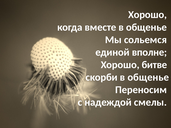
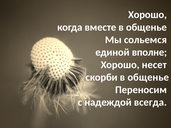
битве: битве -> несет (154, 65)
смелы: смелы -> всегда (150, 102)
